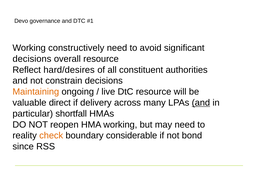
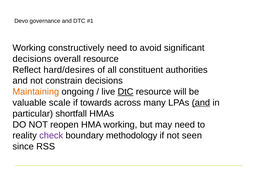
DtC underline: none -> present (126, 92)
direct: direct -> scale (60, 103)
delivery: delivery -> towards (96, 103)
check colour: orange -> purple (51, 135)
considerable: considerable -> methodology (132, 135)
bond: bond -> seen (192, 135)
